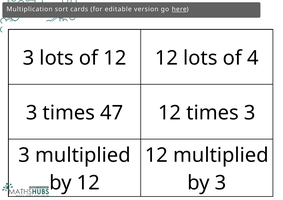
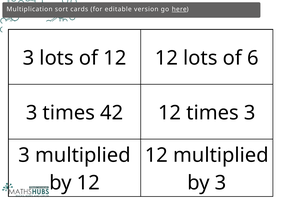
4: 4 -> 6 (253, 58)
47: 47 -> 42 (112, 113)
